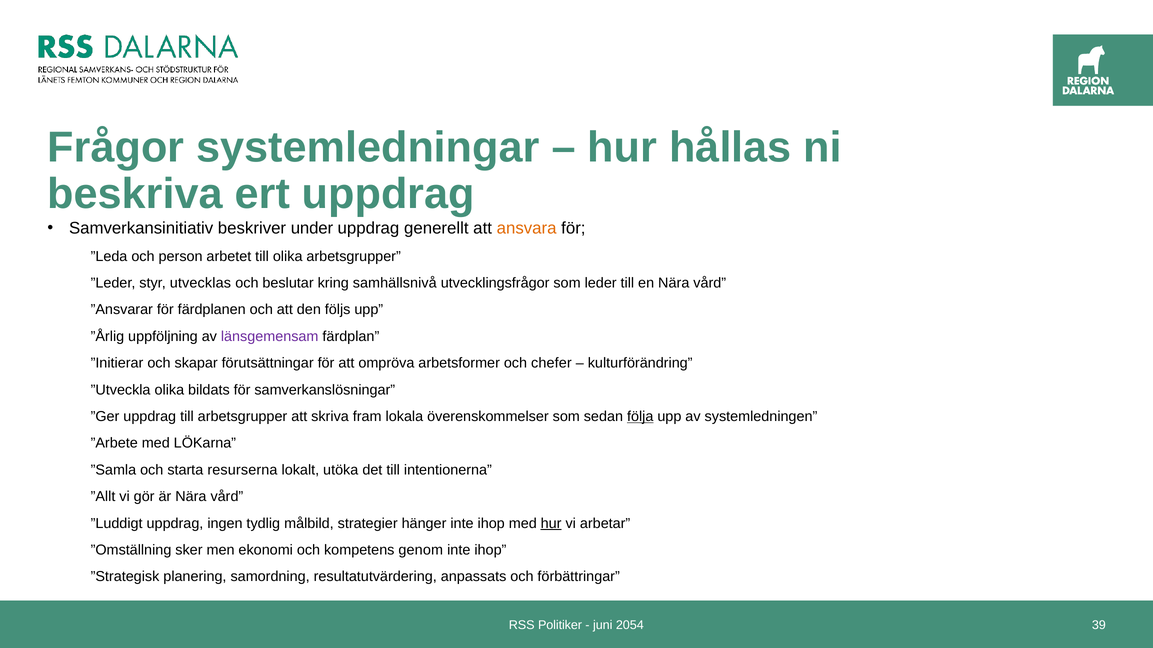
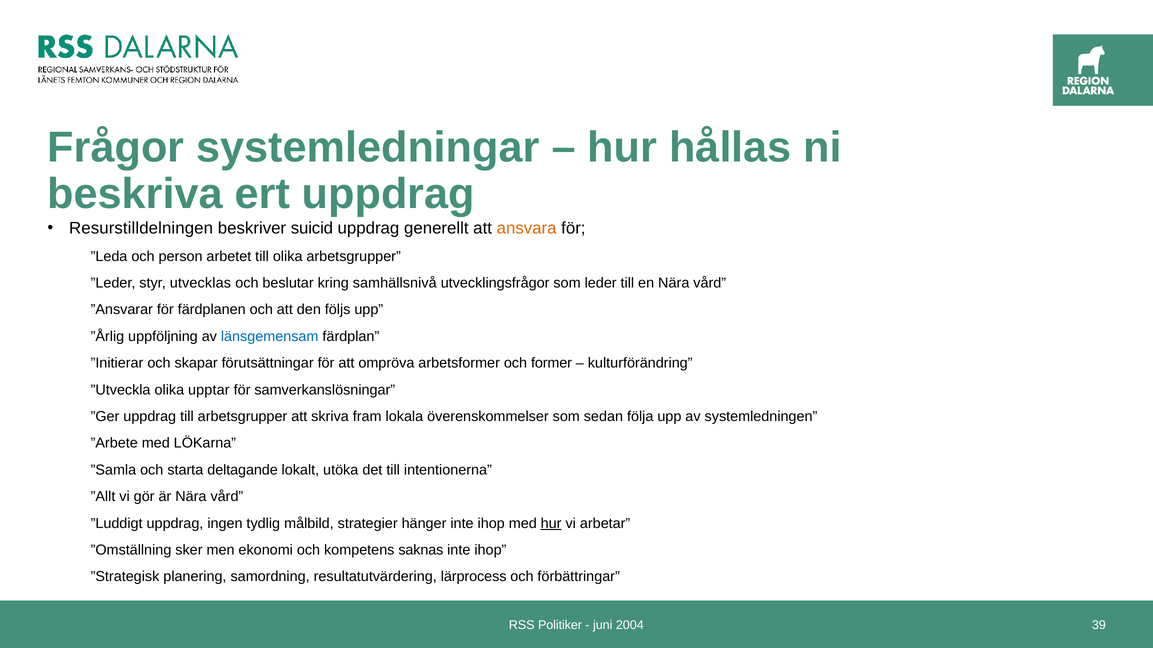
Samverkansinitiativ: Samverkansinitiativ -> Resurstilldelningen (141, 229)
under: under -> suicid (312, 229)
länsgemensam colour: purple -> blue (270, 337)
chefer: chefer -> former (552, 363)
bildats: bildats -> upptar (209, 390)
följa underline: present -> none (640, 417)
resurserna: resurserna -> deltagande (243, 470)
genom: genom -> saknas (421, 550)
anpassats: anpassats -> lärprocess (474, 577)
2054: 2054 -> 2004 (630, 626)
